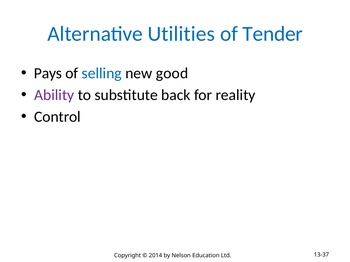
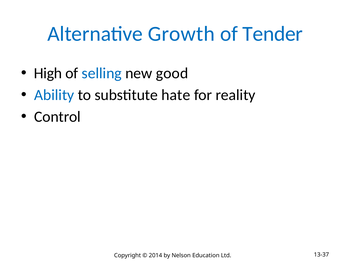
Utilities: Utilities -> Growth (181, 34)
Pays: Pays -> High (48, 73)
Ability colour: purple -> blue (54, 95)
back: back -> hate (176, 95)
